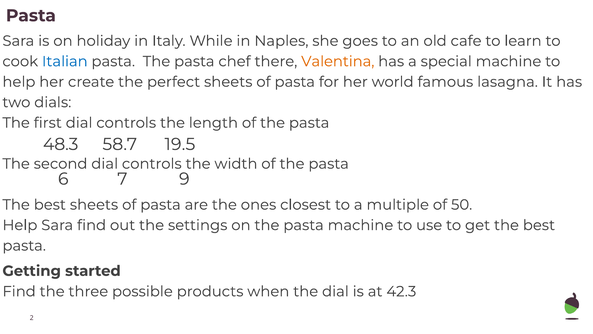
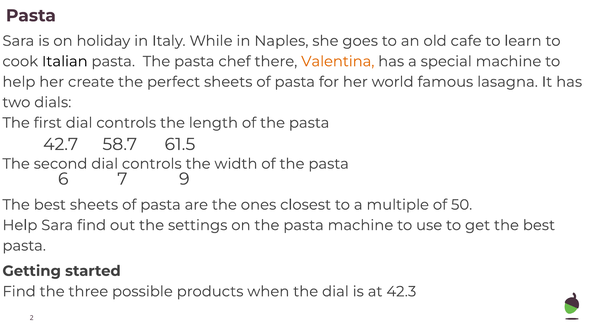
Italian colour: blue -> black (65, 61)
48.3: 48.3 -> 42.7 (61, 144)
19.5: 19.5 -> 61.5 (180, 144)
